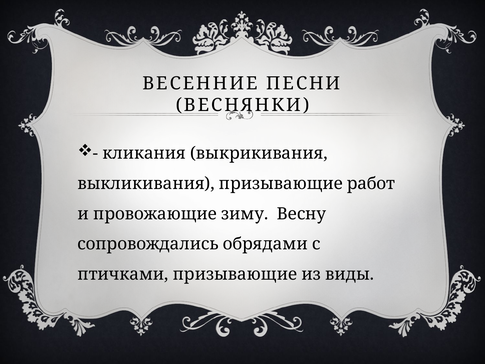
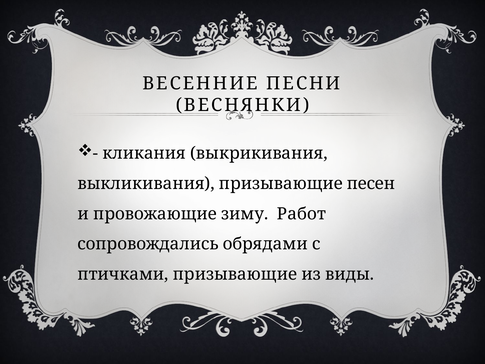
работ: работ -> песен (371, 183)
Весну: Весну -> Работ (301, 214)
